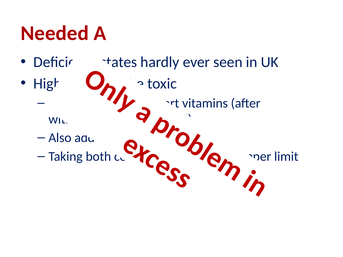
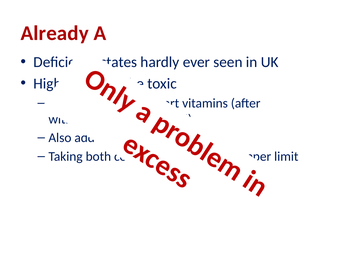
Needed: Needed -> Already (55, 33)
